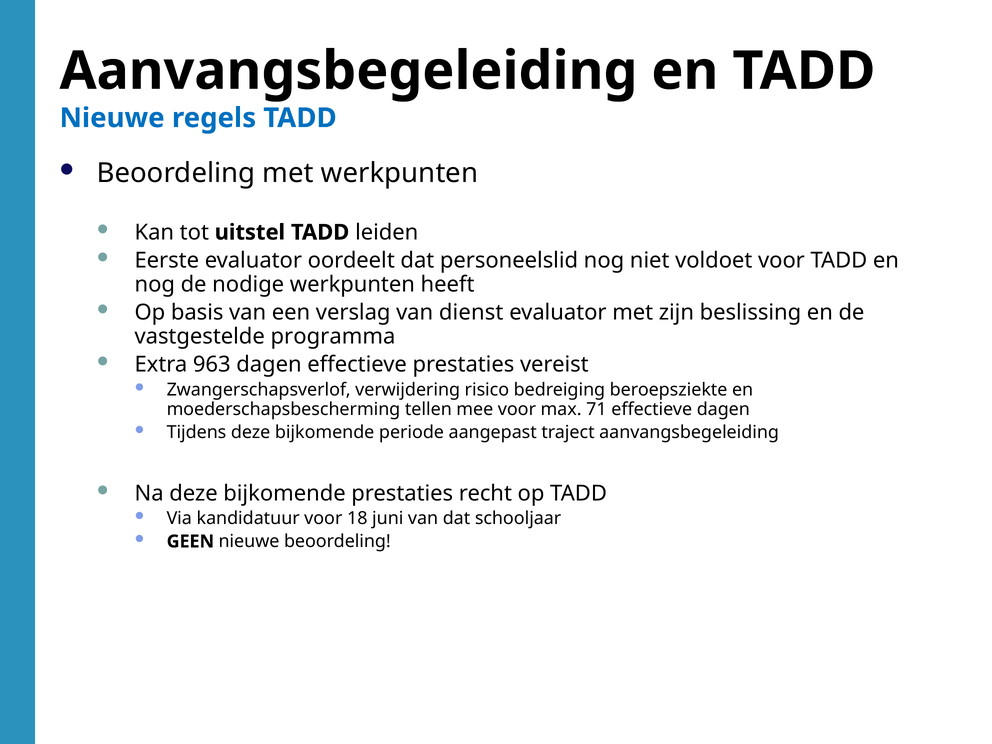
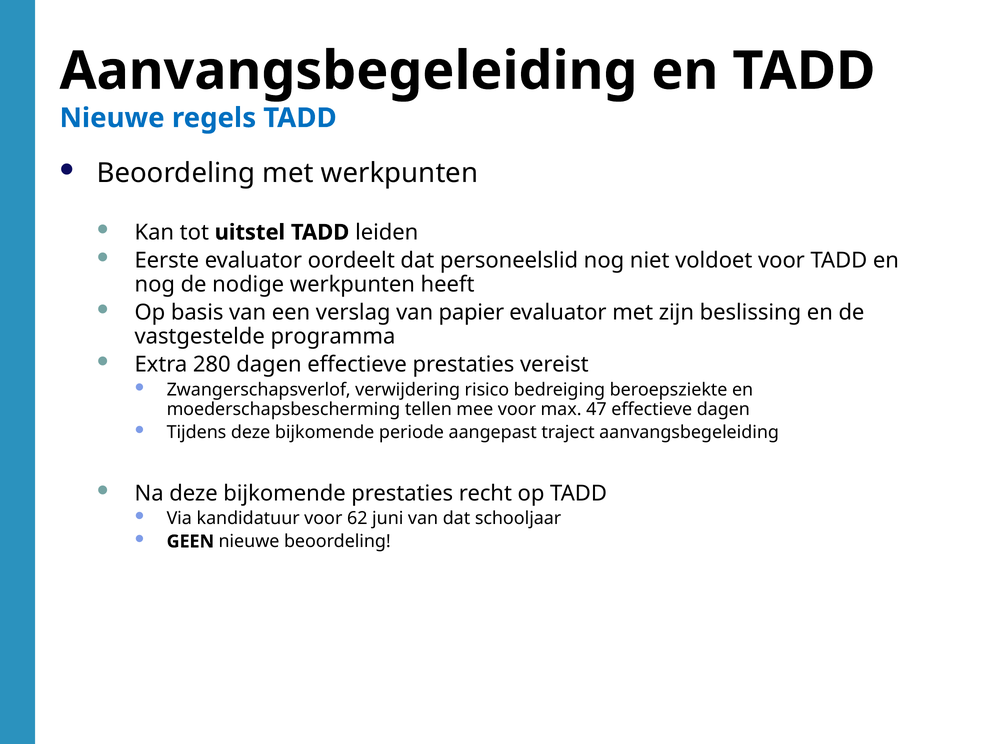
dienst: dienst -> papier (471, 313)
963: 963 -> 280 (212, 365)
71: 71 -> 47 (596, 409)
18: 18 -> 62 (357, 519)
